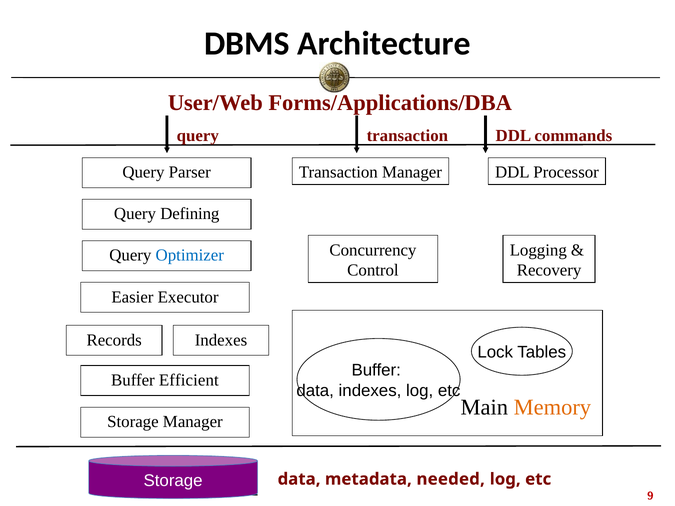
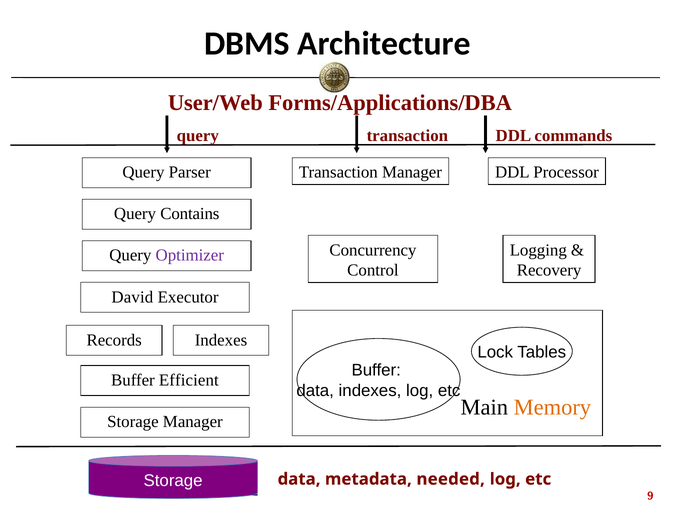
Defining: Defining -> Contains (190, 214)
Optimizer colour: blue -> purple (190, 256)
Easier: Easier -> David (132, 297)
